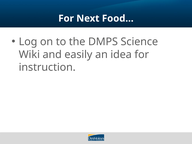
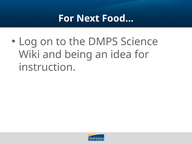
easily: easily -> being (79, 54)
